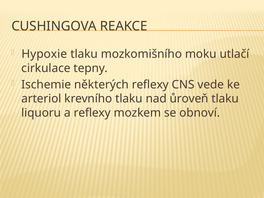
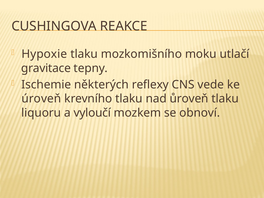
cirkulace: cirkulace -> gravitace (46, 68)
arteriol: arteriol -> úroveň (41, 99)
a reflexy: reflexy -> vyloučí (92, 113)
